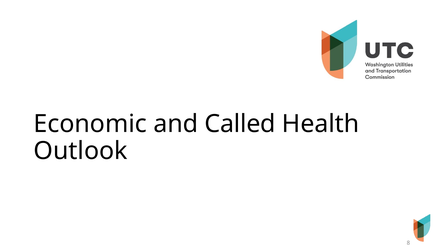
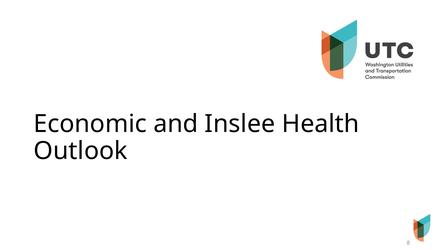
Called: Called -> Inslee (240, 124)
